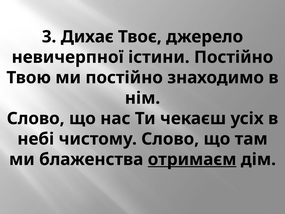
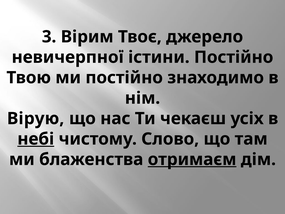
Дихає: Дихає -> Вірим (87, 37)
Слово: Слово -> Вірую (36, 118)
небі underline: none -> present (36, 139)
